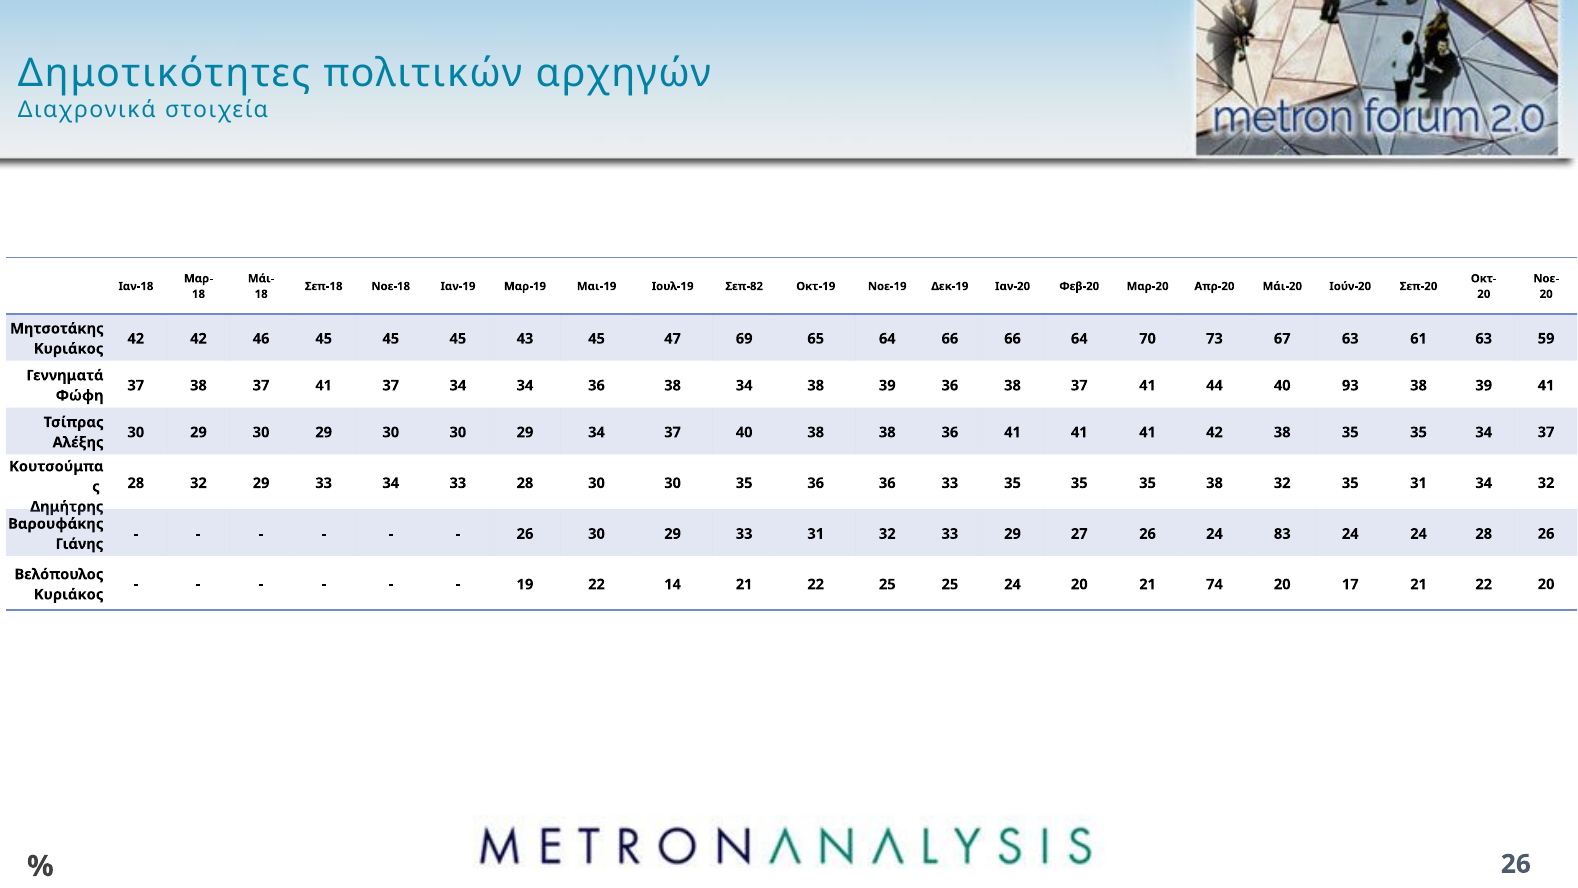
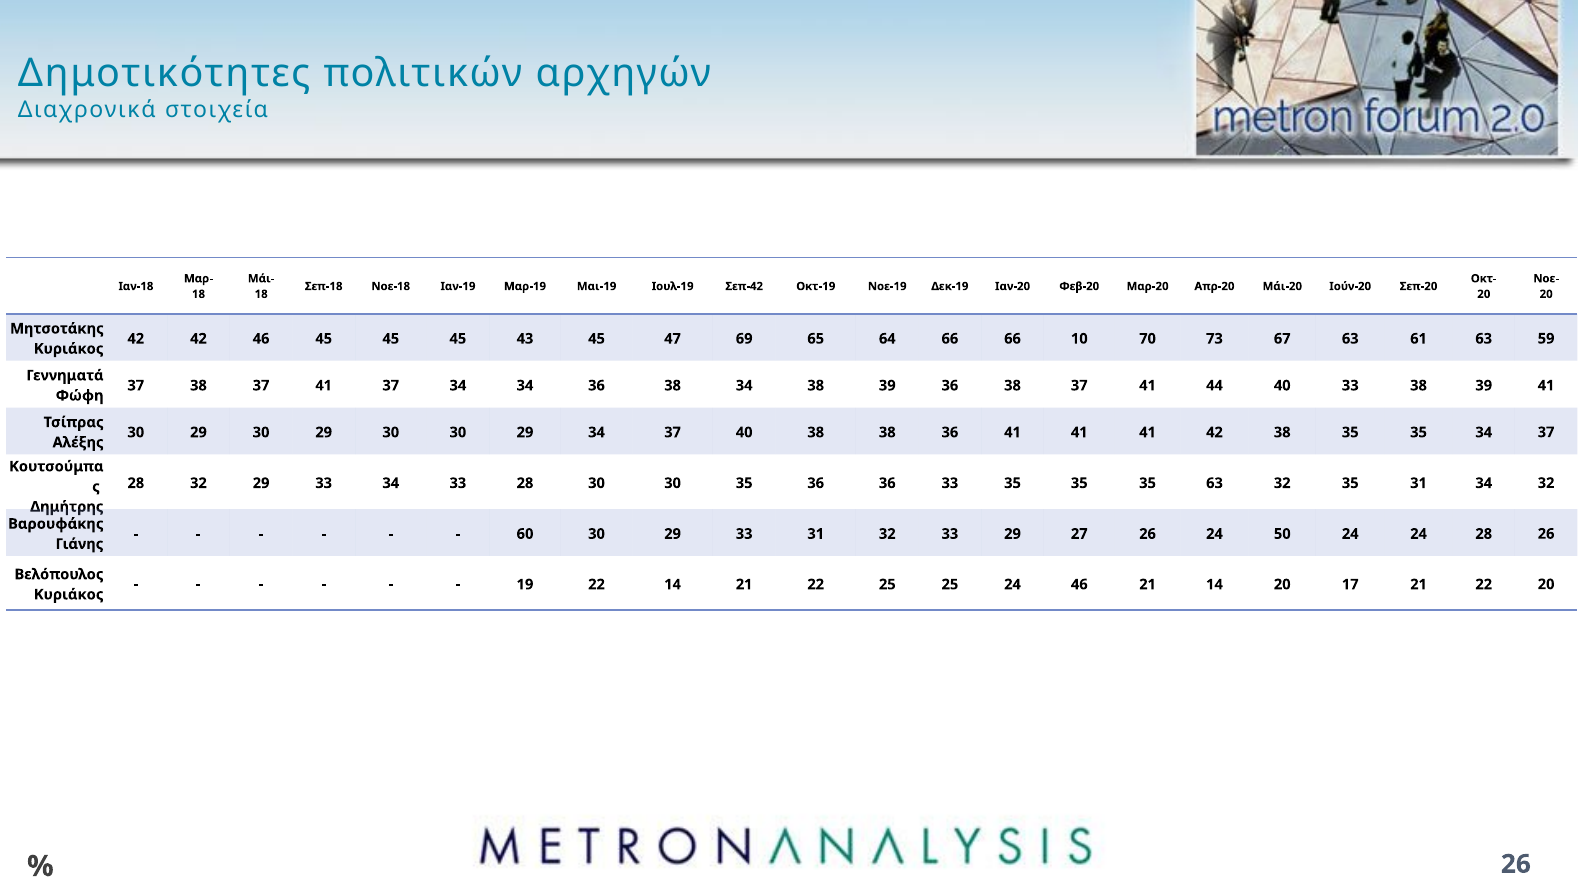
Σεπ-82: Σεπ-82 -> Σεπ-42 (744, 286)
66 64: 64 -> 10 (1079, 339)
40 93: 93 -> 33 (1350, 385)
35 38: 38 -> 63 (1215, 483)
26: 26 -> 60 (525, 534)
83: 83 -> 50 (1282, 534)
24 20: 20 -> 46 (1079, 584)
21 74: 74 -> 14 (1215, 584)
